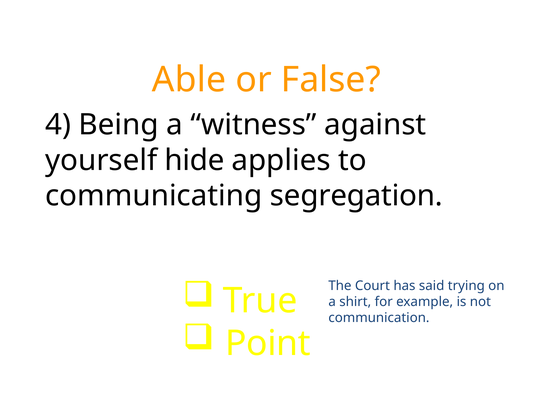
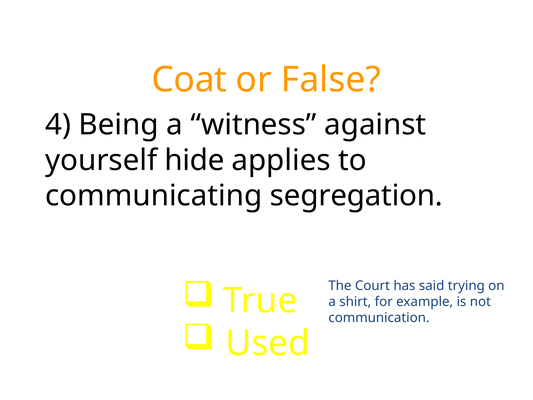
Able: Able -> Coat (189, 80)
Point: Point -> Used (268, 343)
